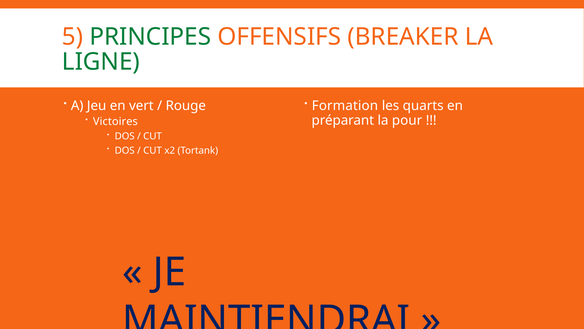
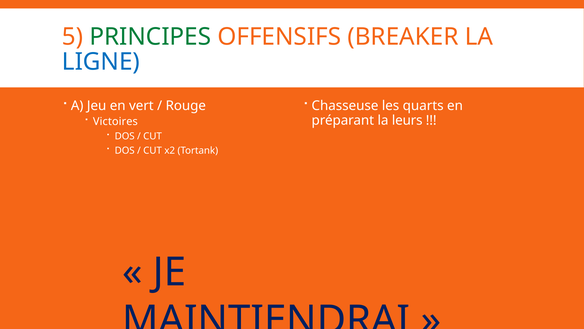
LIGNE colour: green -> blue (101, 62)
Formation: Formation -> Chasseuse (345, 106)
pour: pour -> leurs (407, 120)
